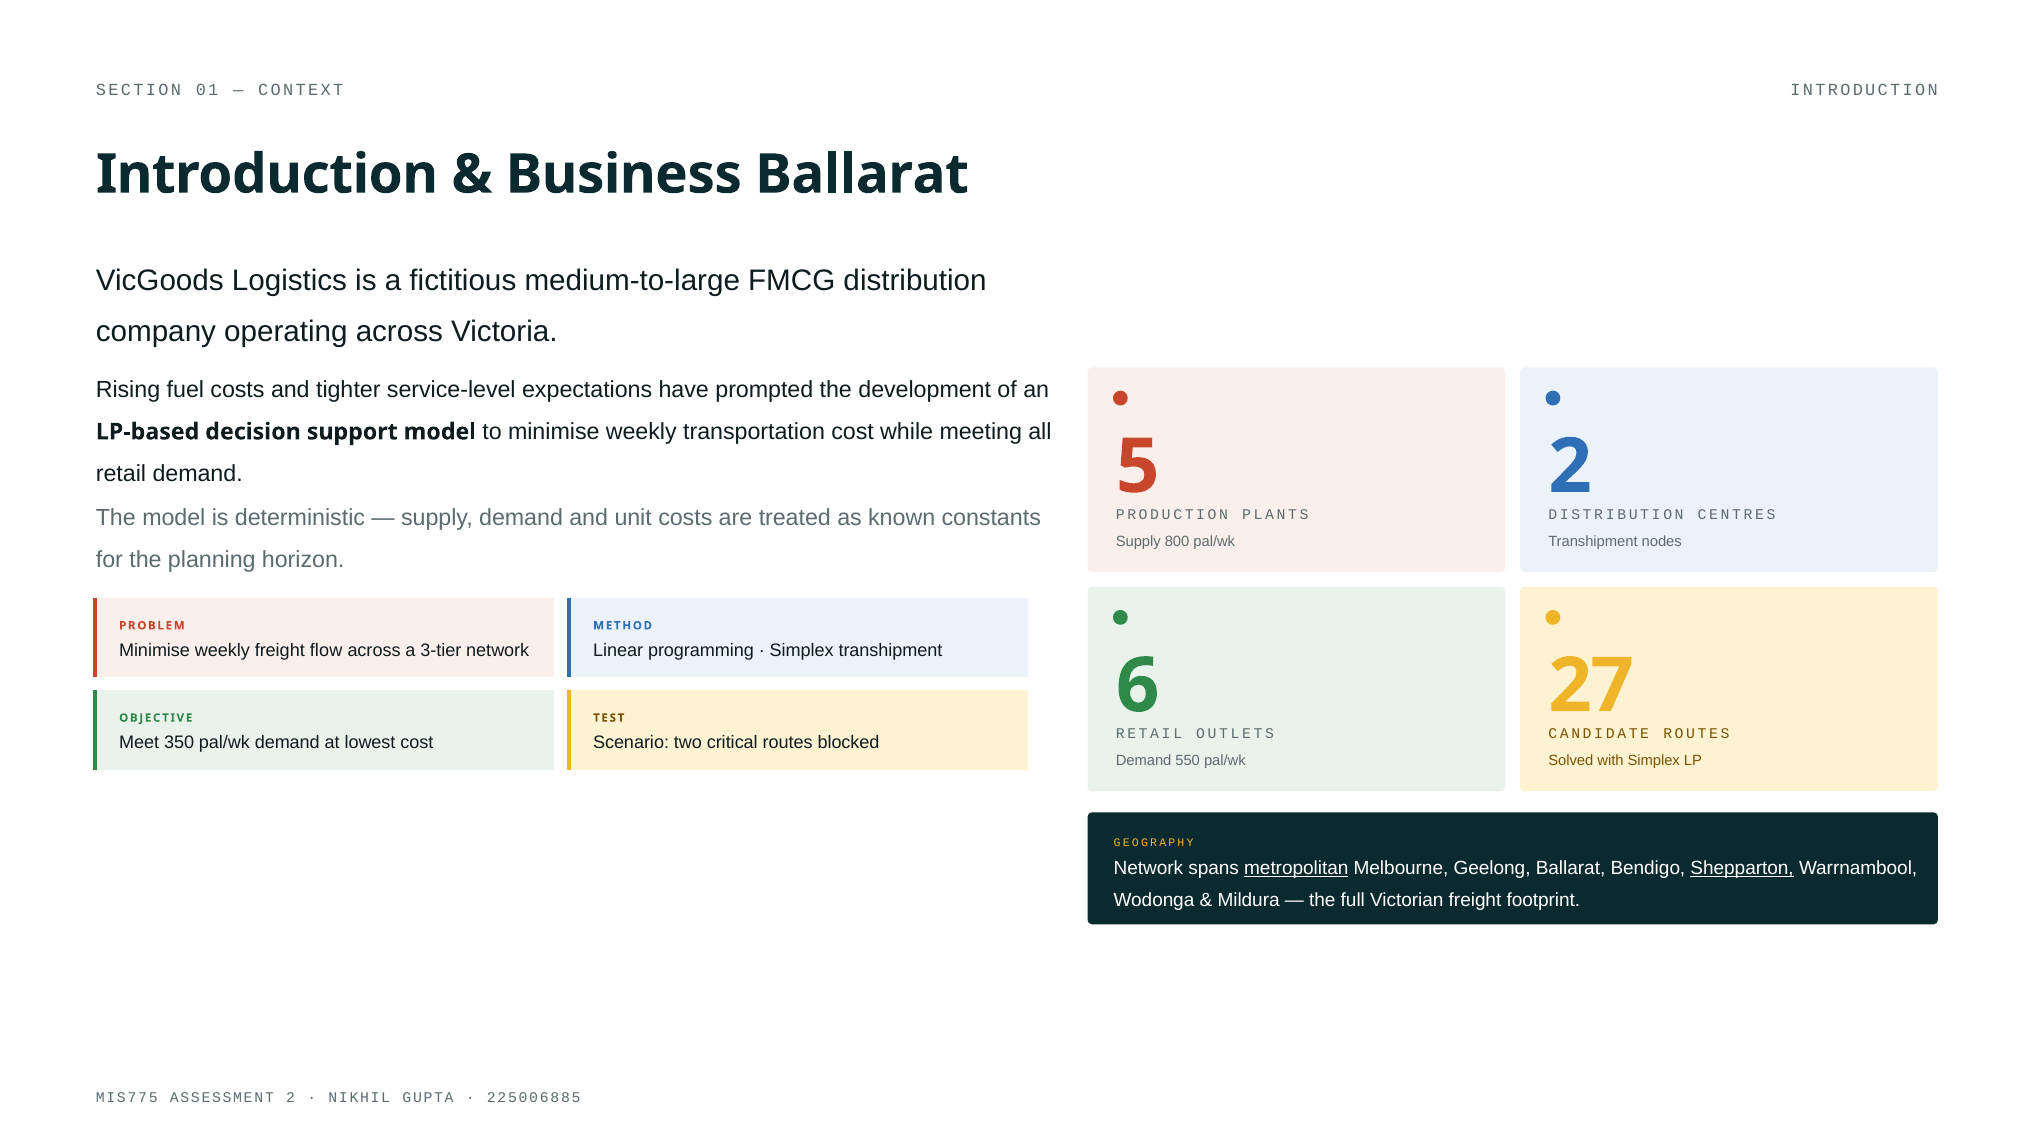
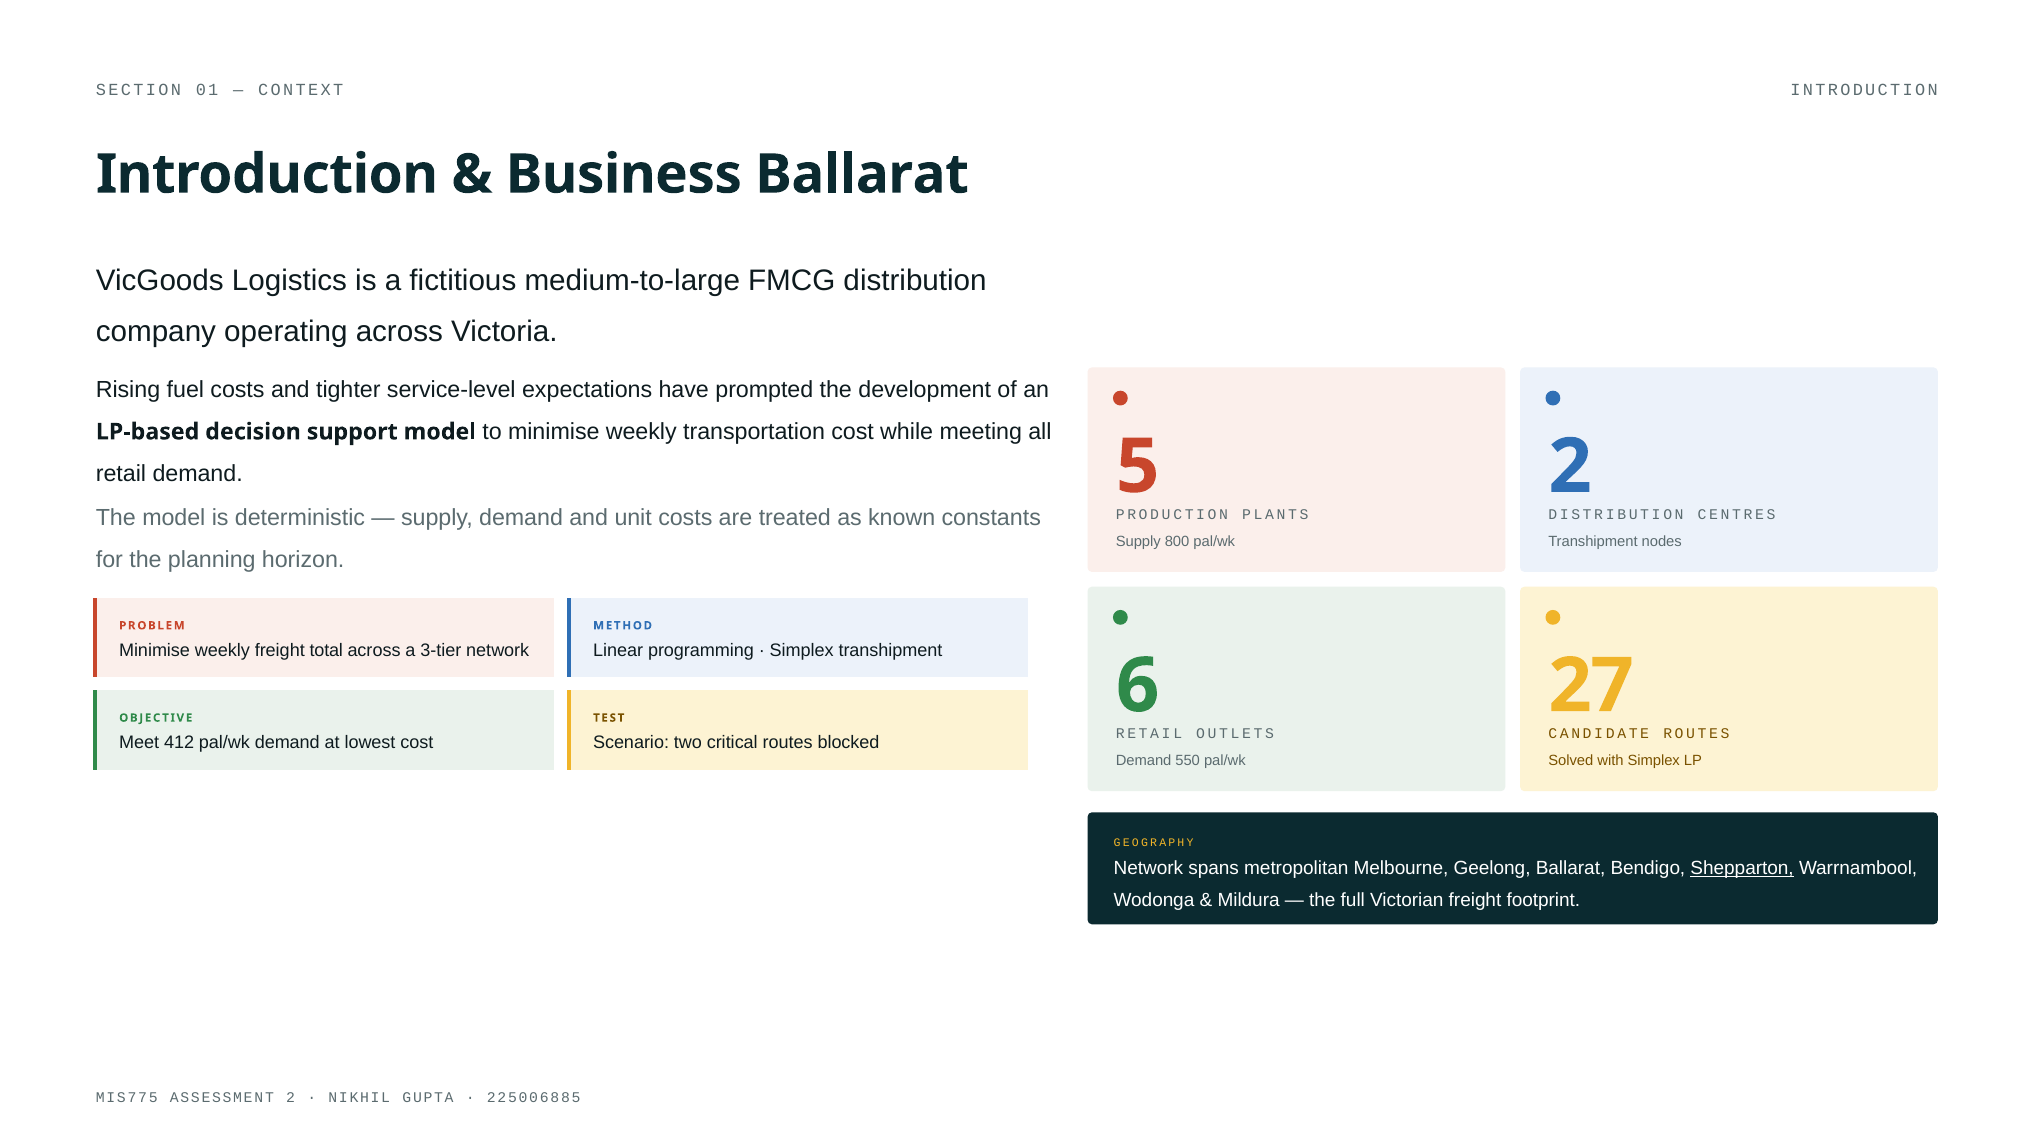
flow: flow -> total (326, 650)
350: 350 -> 412 (179, 742)
metropolitan underline: present -> none (1296, 868)
